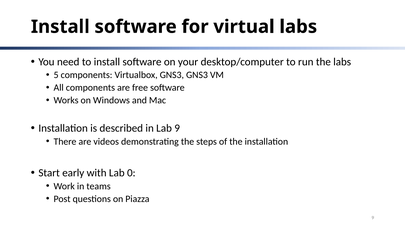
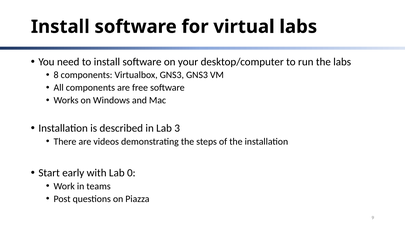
5: 5 -> 8 (56, 75)
Lab 9: 9 -> 3 (177, 128)
